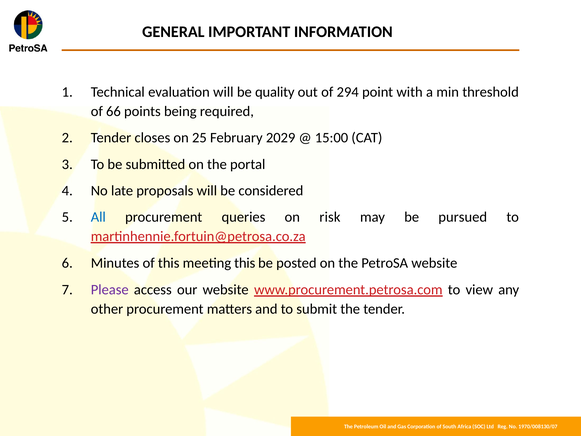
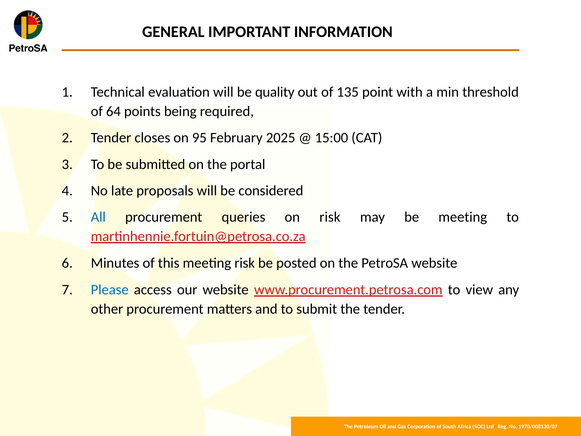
294: 294 -> 135 (348, 92)
66: 66 -> 64 (113, 111)
25: 25 -> 95 (199, 138)
2029: 2029 -> 2025 (281, 138)
be pursued: pursued -> meeting (463, 217)
meeting this: this -> risk (245, 263)
Please colour: purple -> blue (110, 289)
